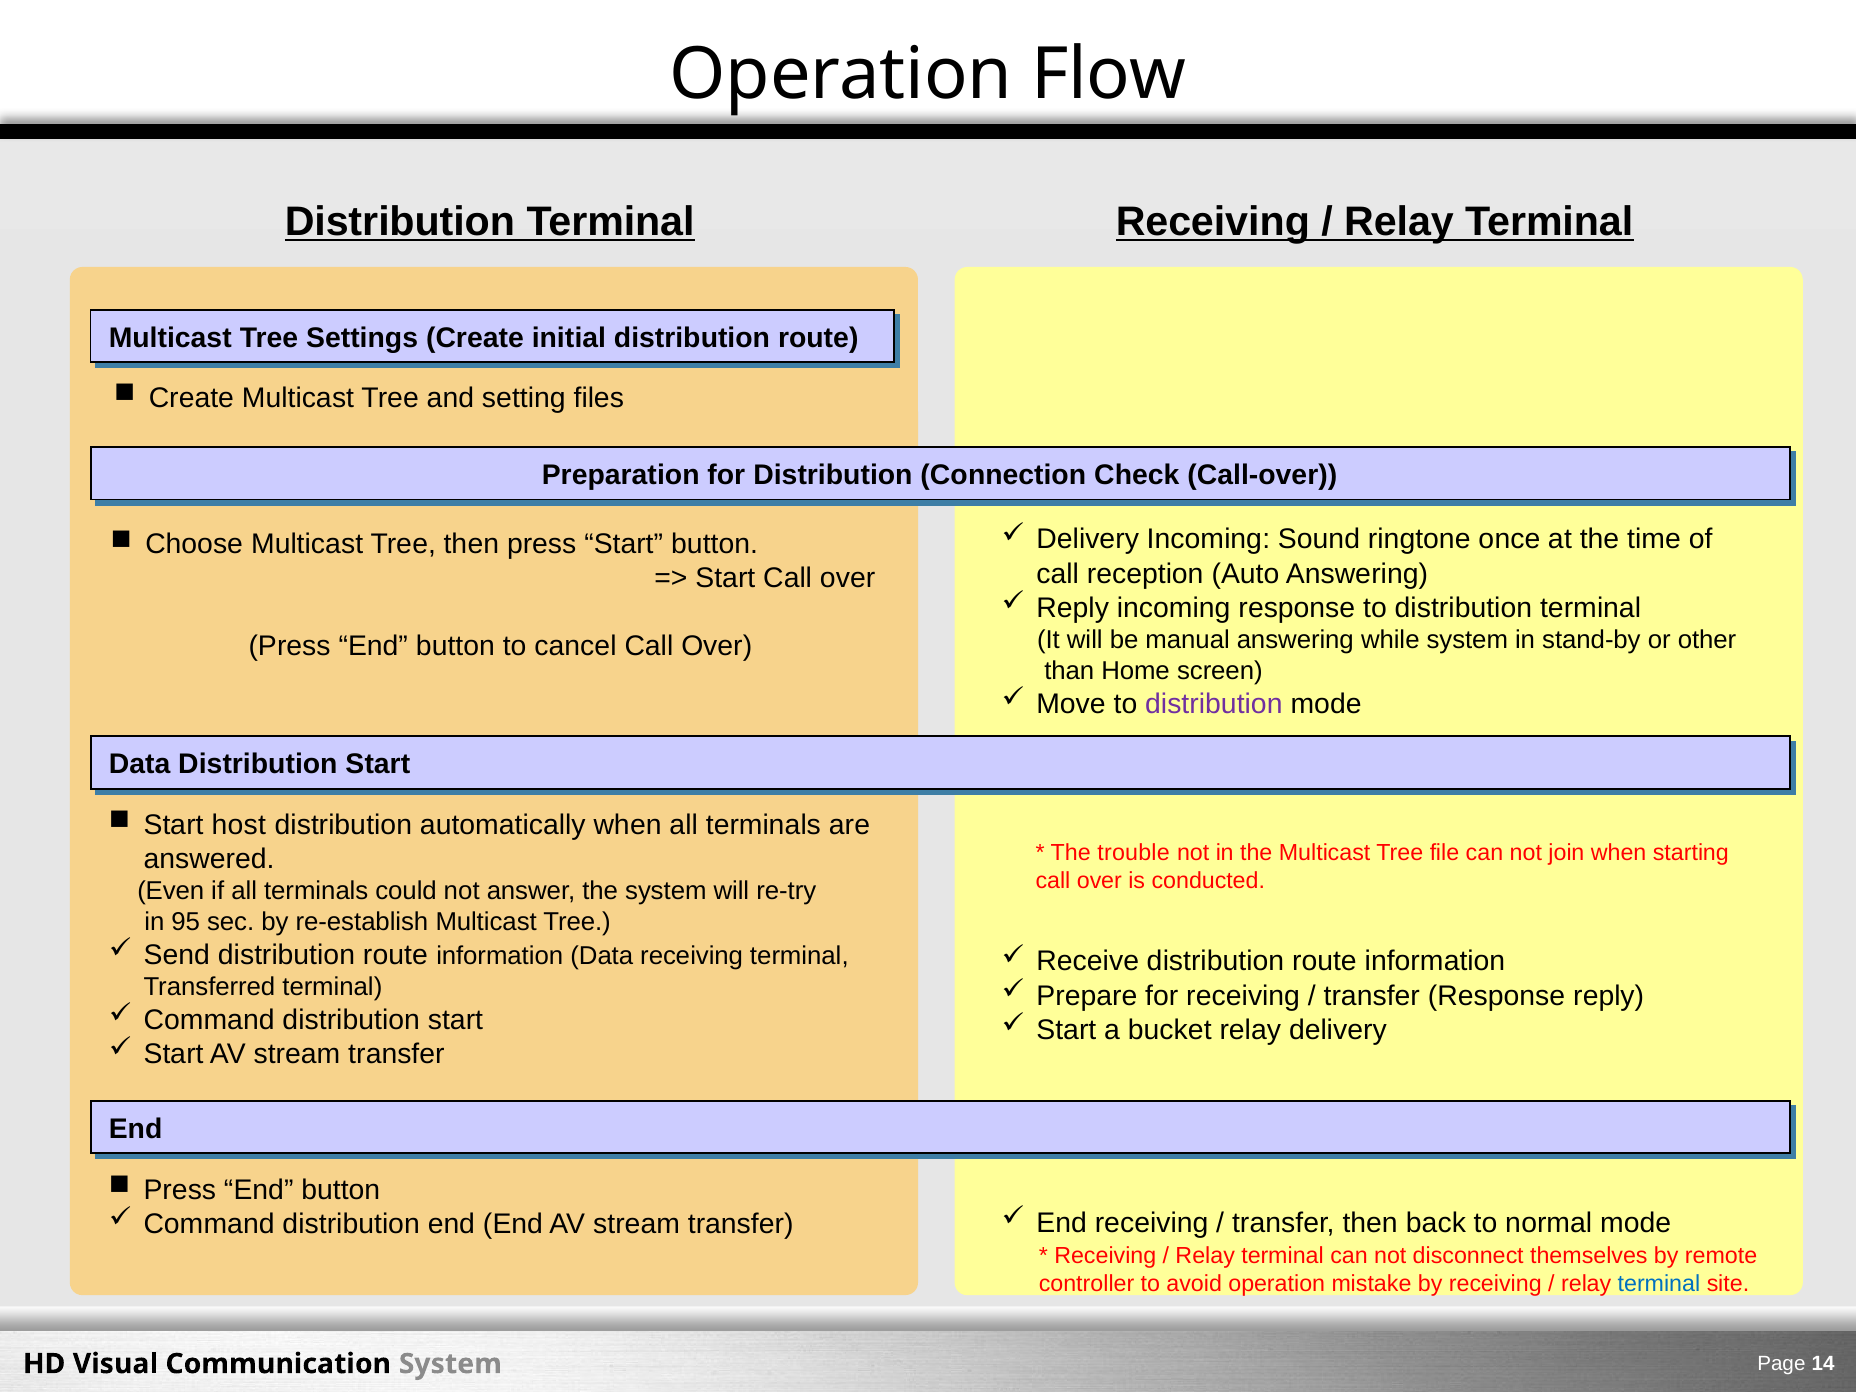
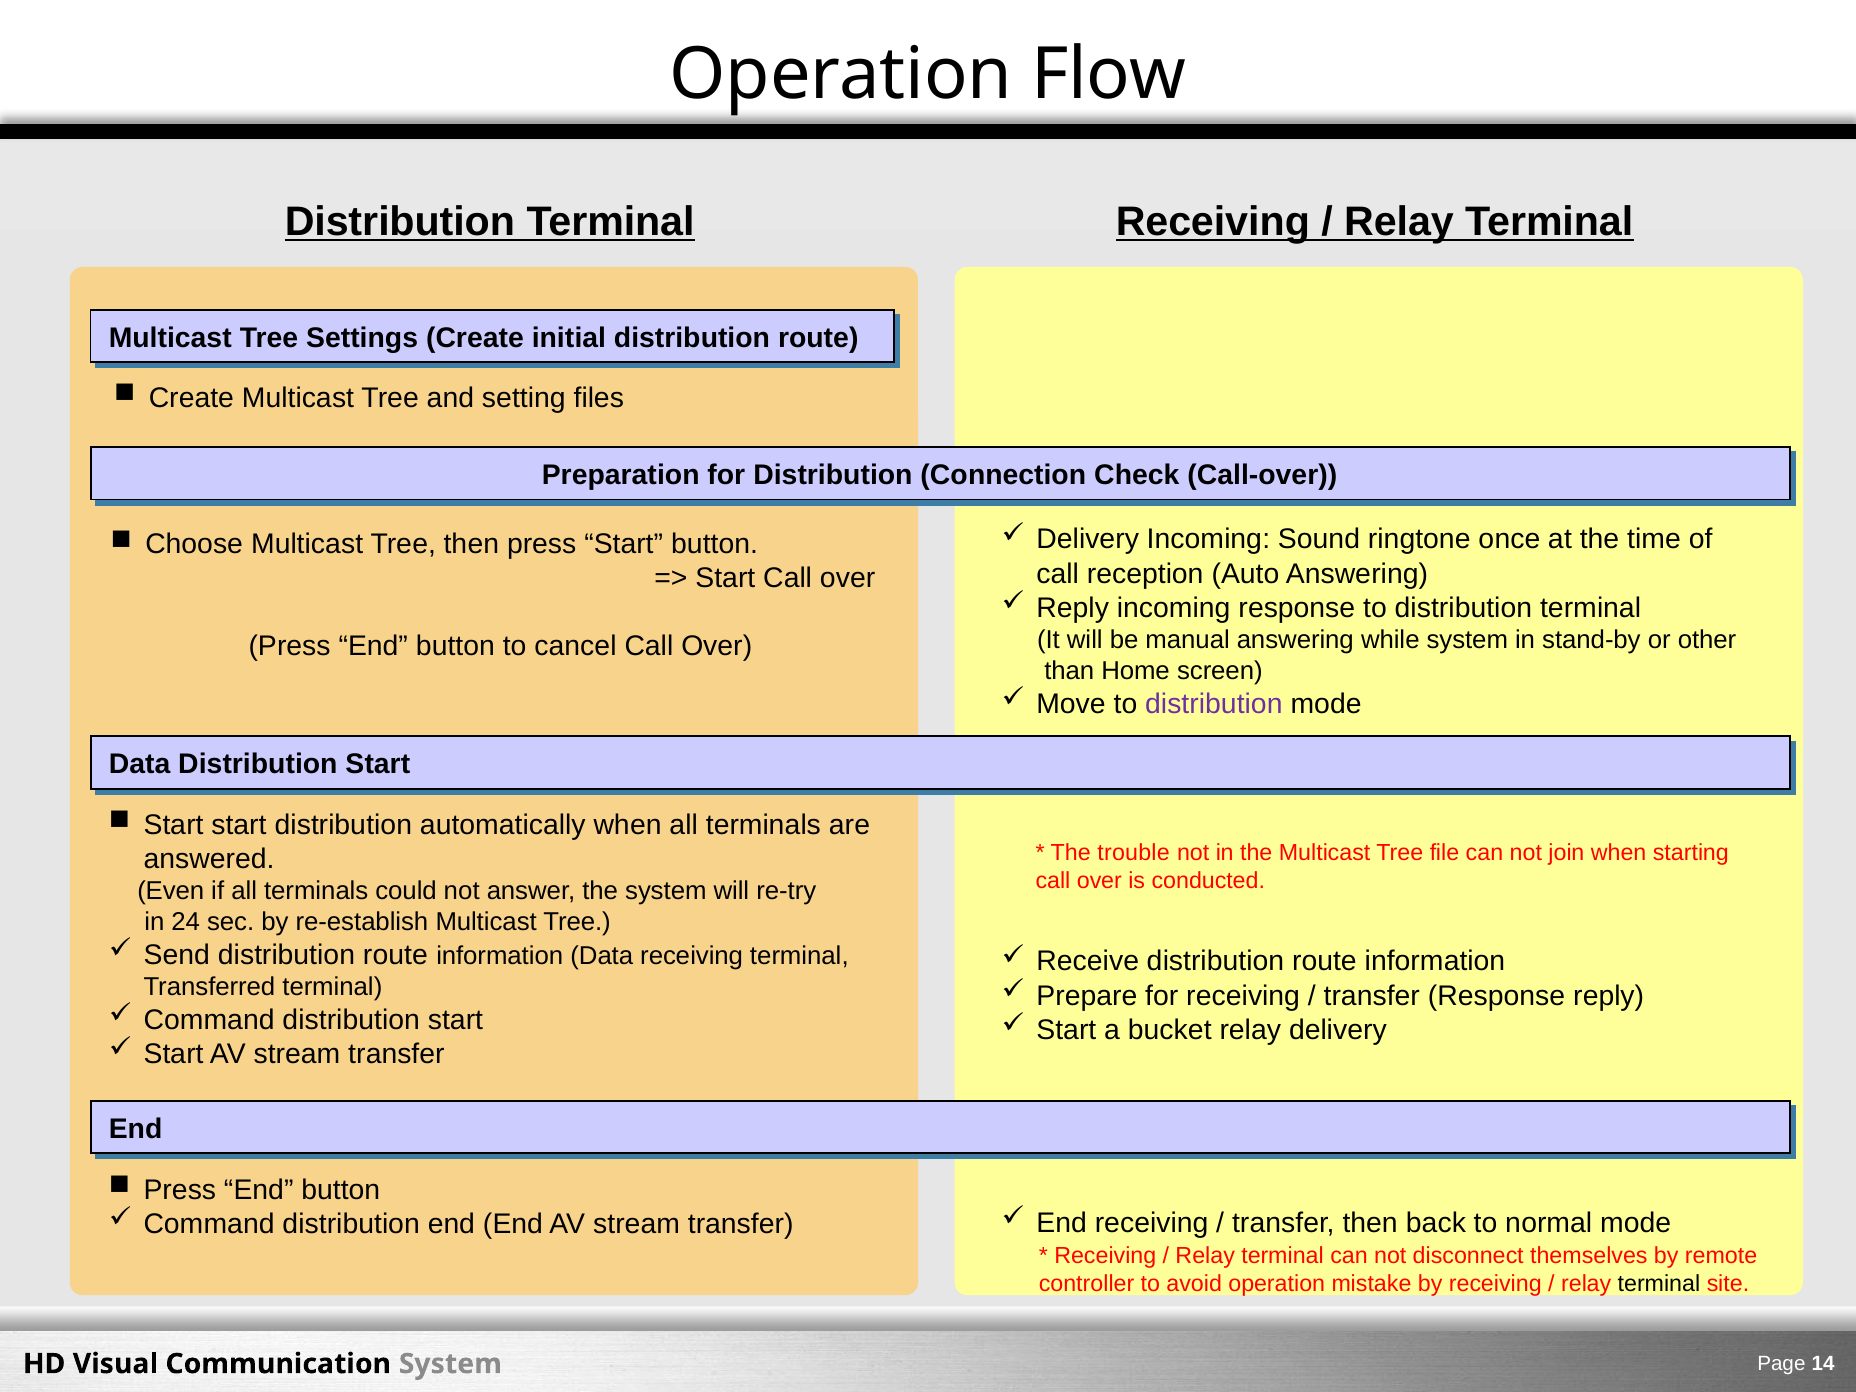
Start host: host -> start (239, 825)
95: 95 -> 24 (186, 922)
terminal colour: blue -> black (1659, 1284)
